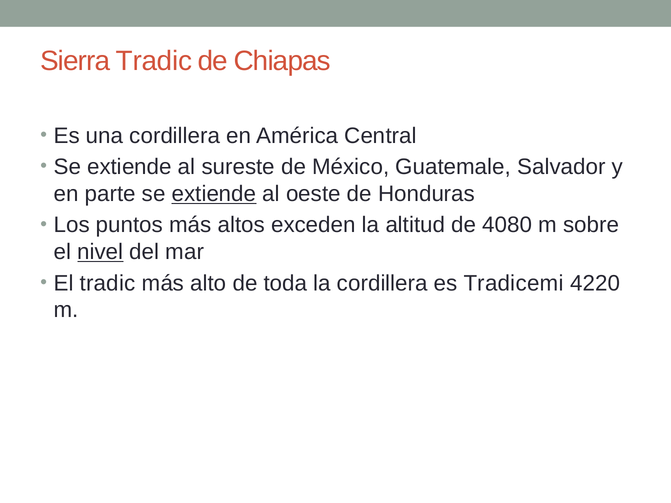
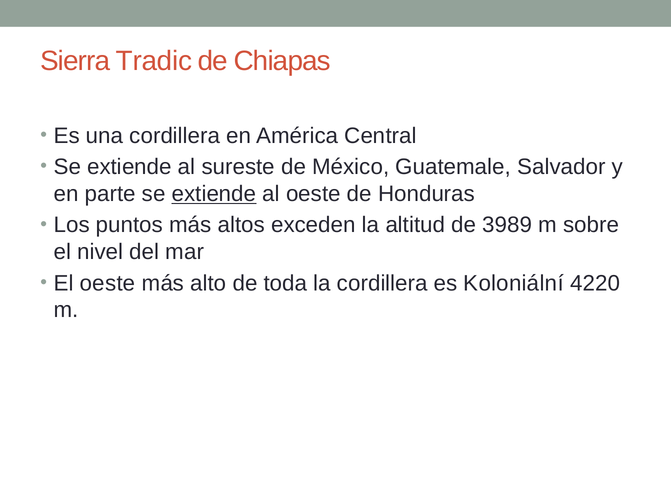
4080: 4080 -> 3989 (507, 225)
nivel underline: present -> none (100, 252)
El tradic: tradic -> oeste (108, 283)
Tradicemi: Tradicemi -> Koloniální (514, 283)
